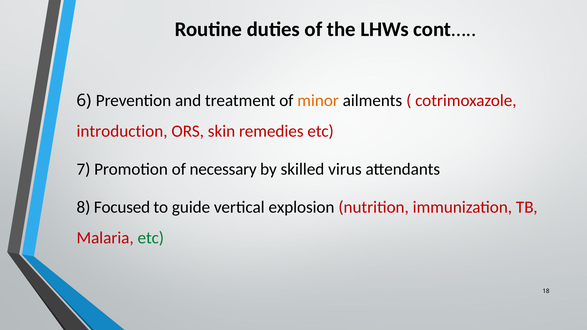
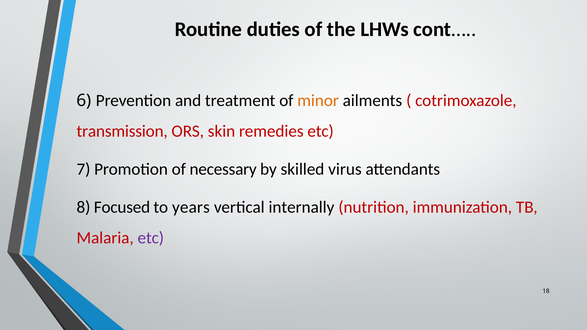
introduction: introduction -> transmission (122, 131)
guide: guide -> years (191, 207)
explosion: explosion -> internally (301, 207)
etc colour: green -> purple (151, 238)
